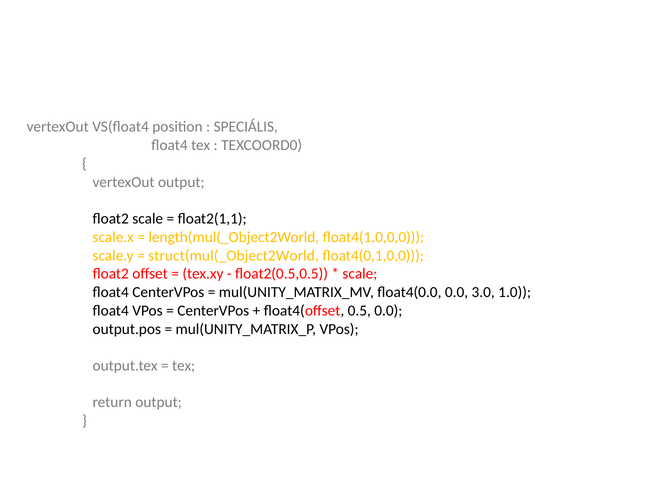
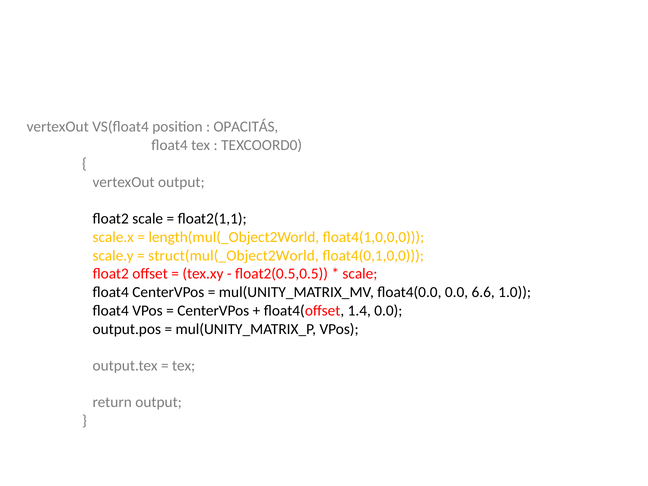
SPECIÁLIS: SPECIÁLIS -> OPACITÁS (246, 127)
3.0: 3.0 -> 6.6 (483, 292)
0.5: 0.5 -> 1.4 (359, 311)
